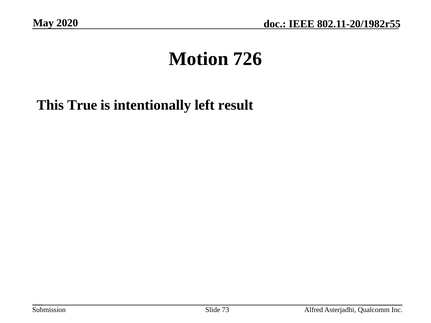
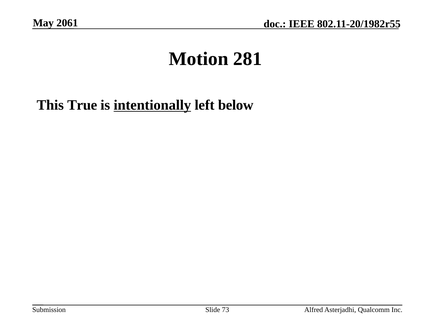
2020: 2020 -> 2061 (67, 23)
726: 726 -> 281 (248, 59)
intentionally underline: none -> present (152, 105)
result: result -> below (236, 105)
